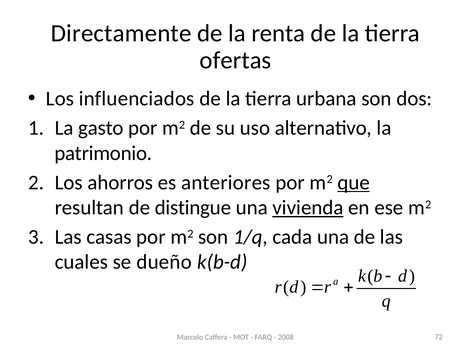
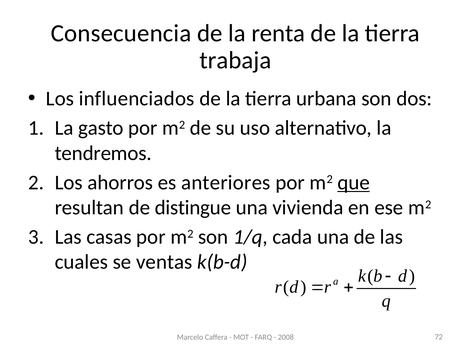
Directamente: Directamente -> Consecuencia (121, 33)
ofertas: ofertas -> trabaja (235, 60)
patrimonio: patrimonio -> tendremos (103, 153)
vivienda underline: present -> none (308, 208)
dueño: dueño -> ventas (164, 262)
